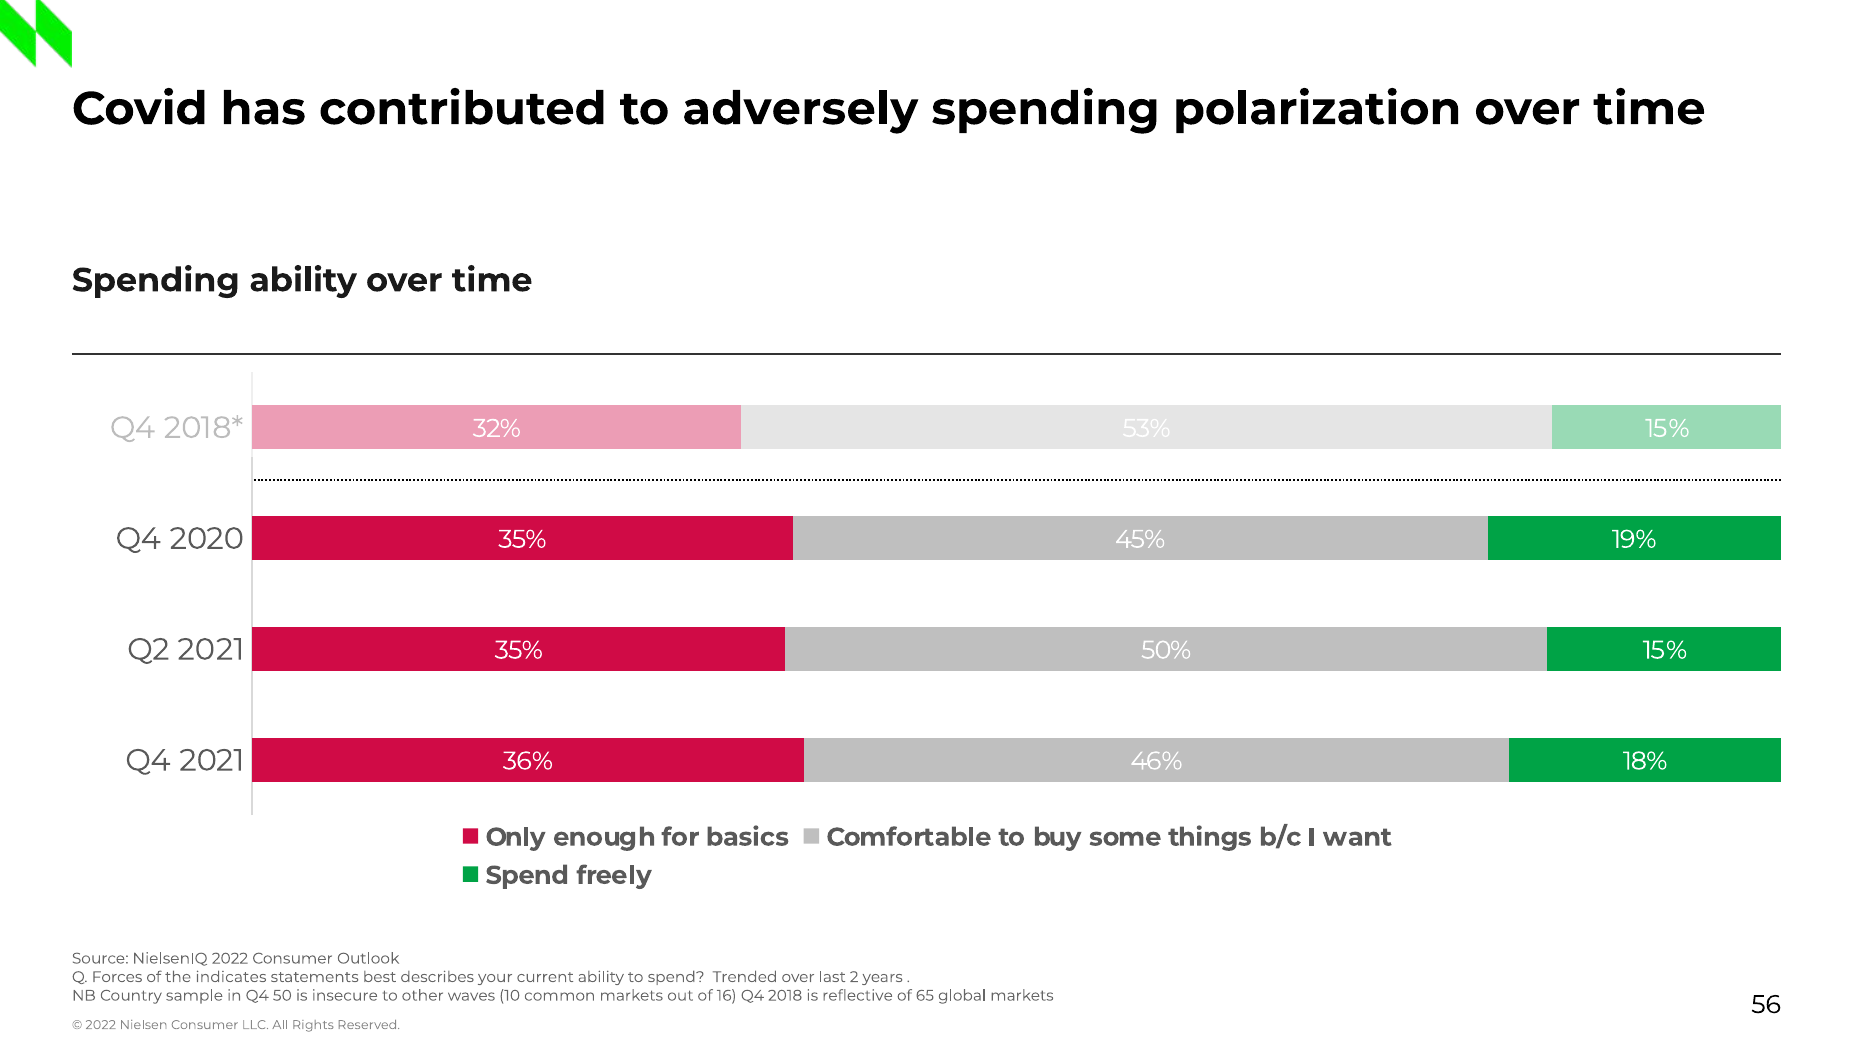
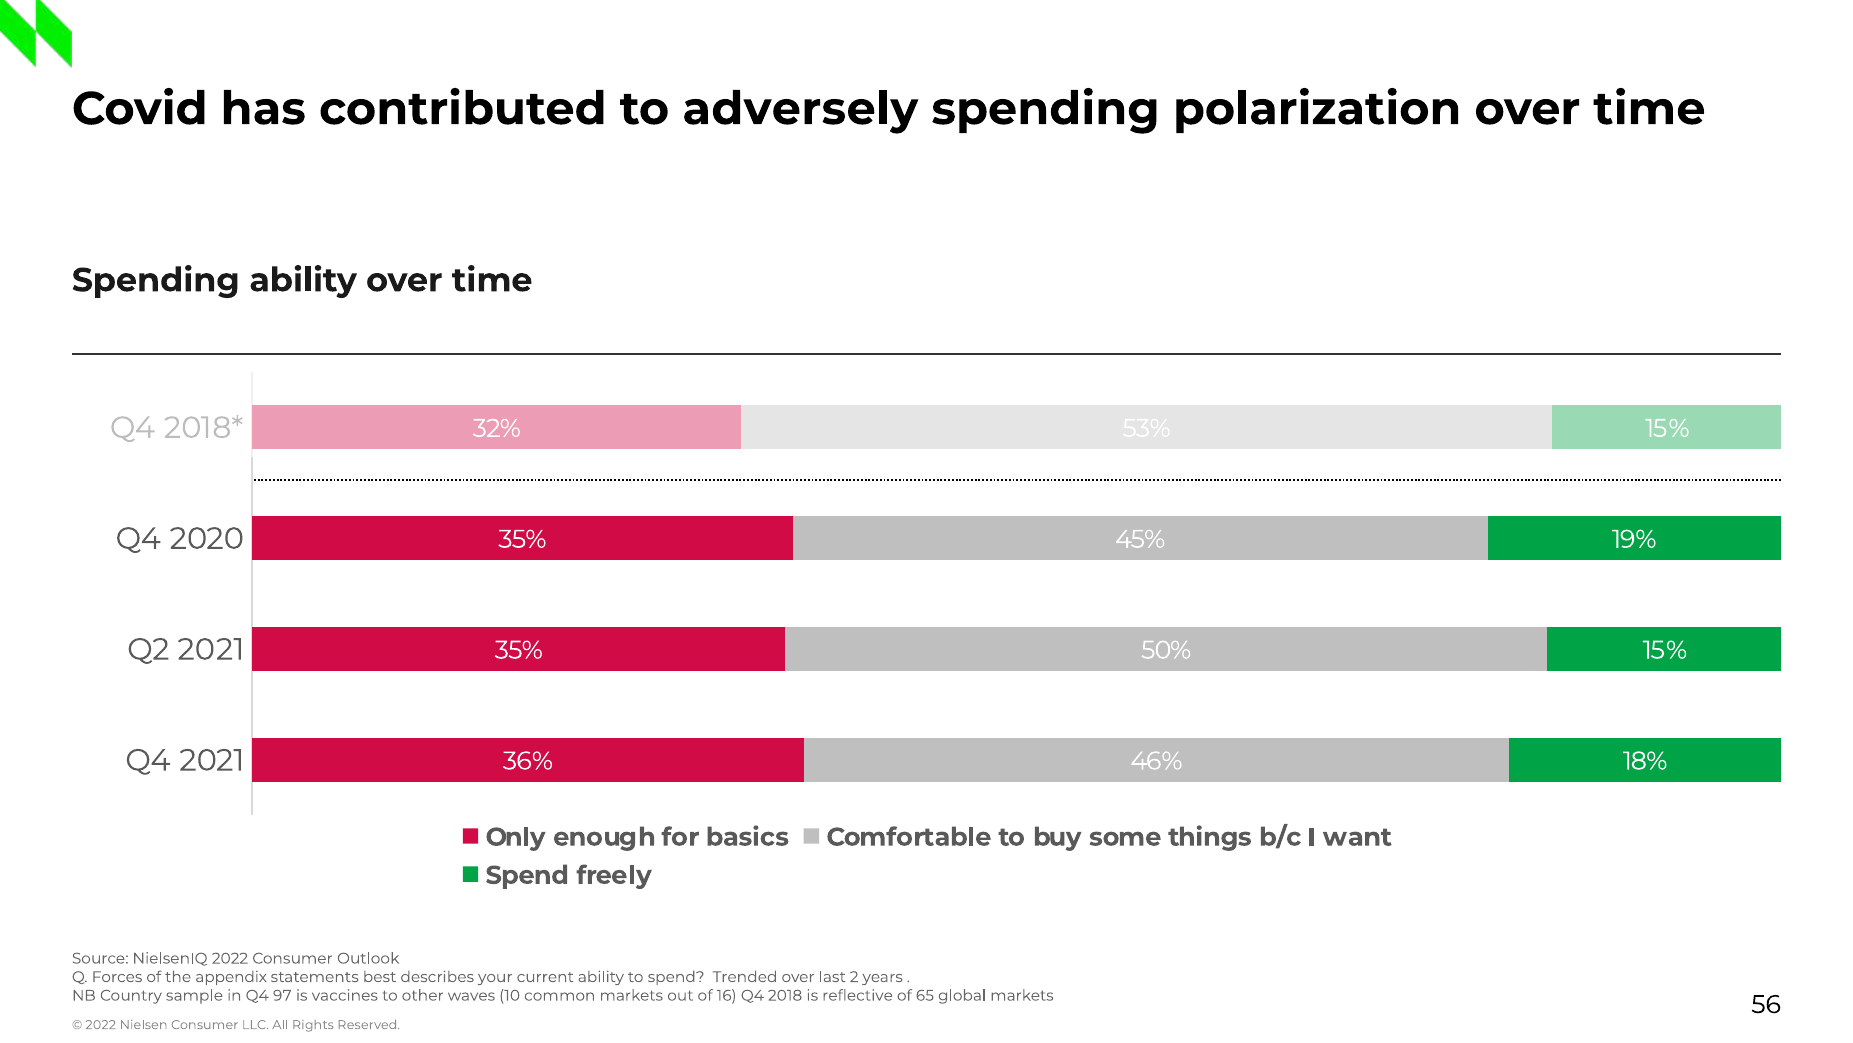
indicates: indicates -> appendix (231, 976)
50: 50 -> 97 (282, 995)
insecure: insecure -> vaccines (345, 995)
